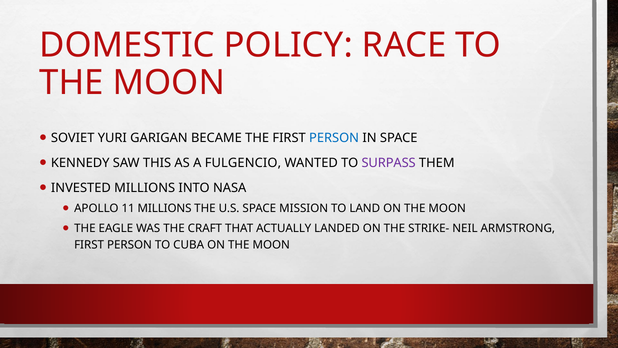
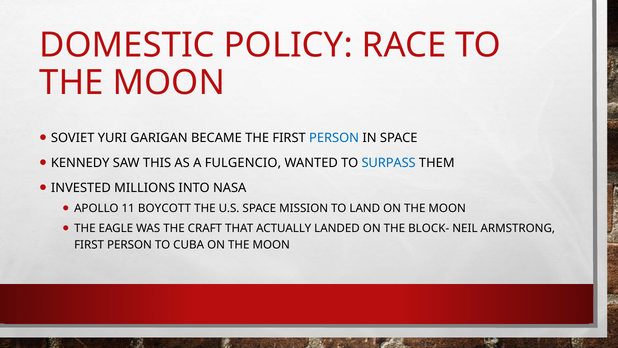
SURPASS colour: purple -> blue (389, 163)
11 MILLIONS: MILLIONS -> BOYCOTT (164, 208)
STRIKE-: STRIKE- -> BLOCK- (429, 228)
